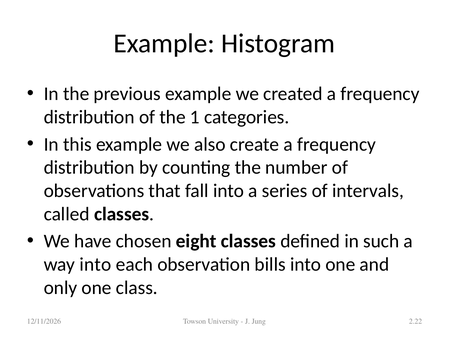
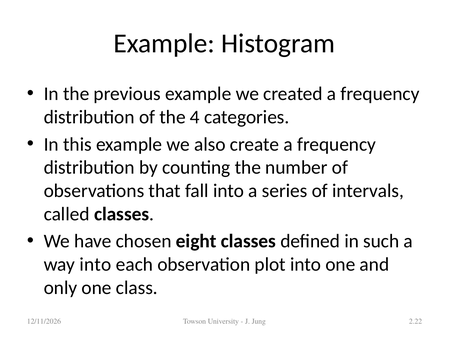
1: 1 -> 4 (195, 117)
bills: bills -> plot (270, 264)
